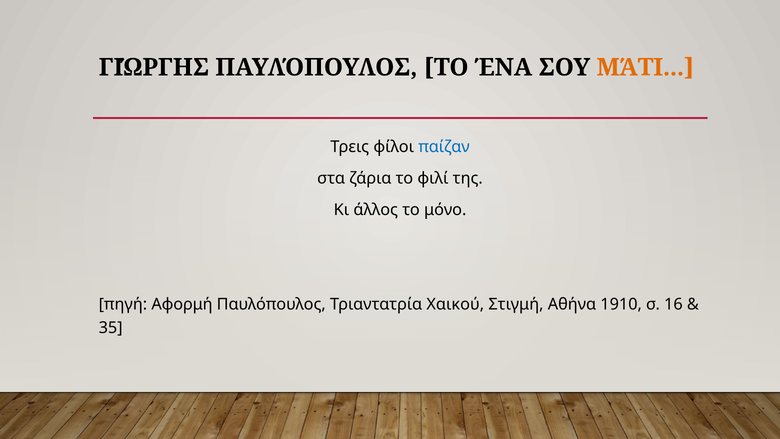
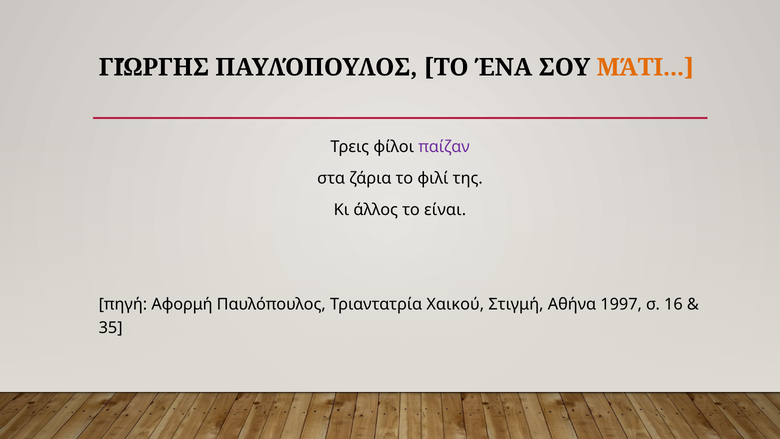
παίζαν colour: blue -> purple (444, 147)
μόνο: μόνο -> είναι (445, 210)
1910: 1910 -> 1997 (621, 304)
